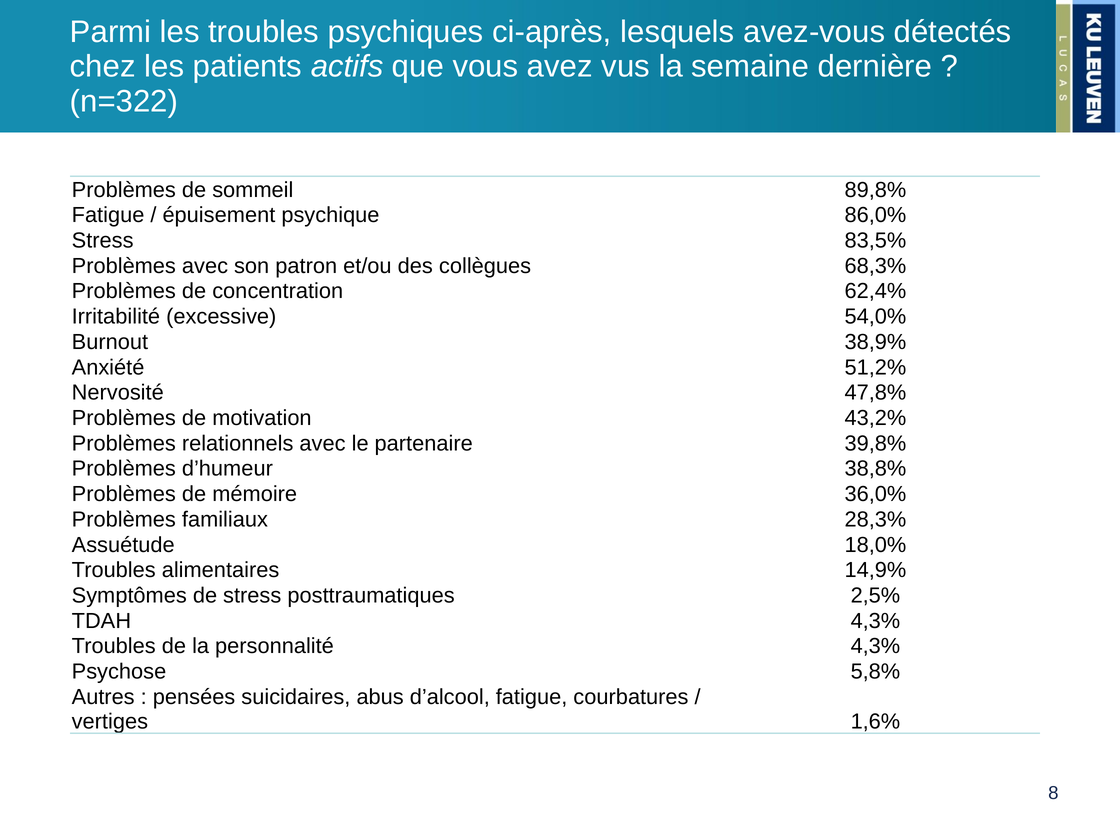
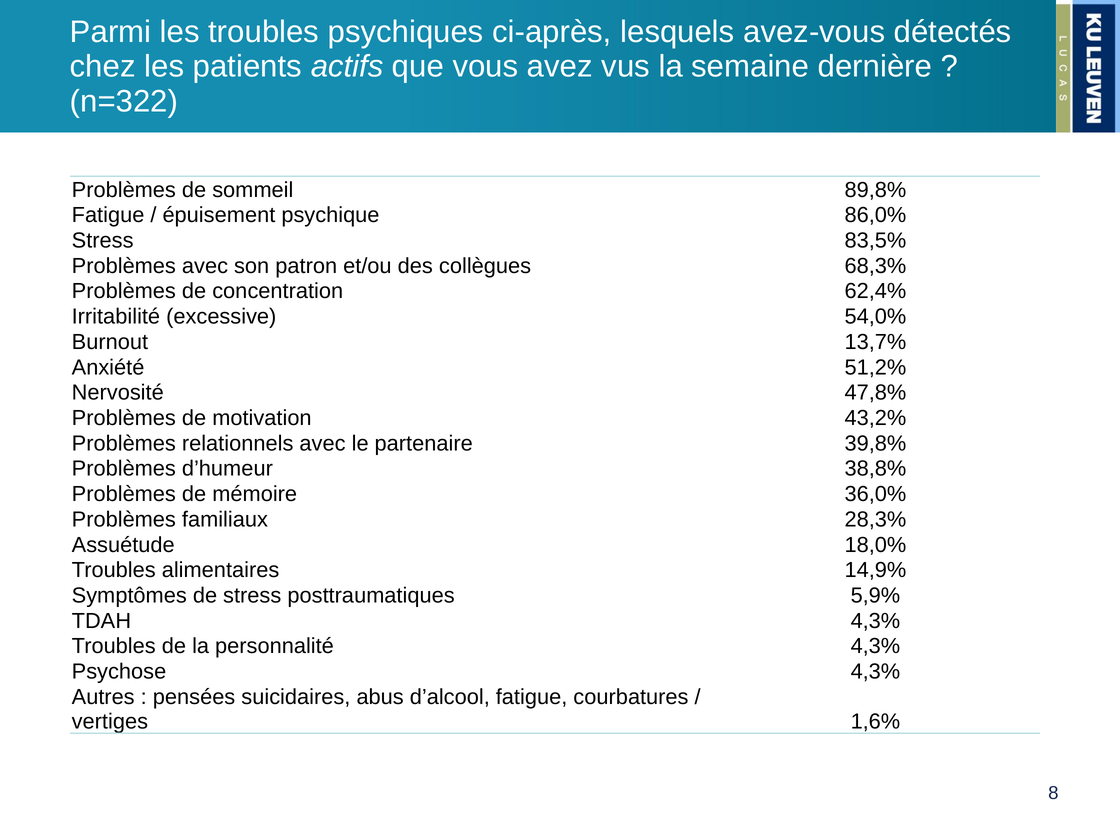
38,9%: 38,9% -> 13,7% (875, 342)
2,5%: 2,5% -> 5,9% (875, 596)
Psychose 5,8%: 5,8% -> 4,3% (875, 672)
